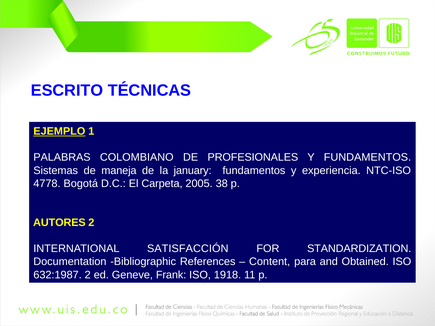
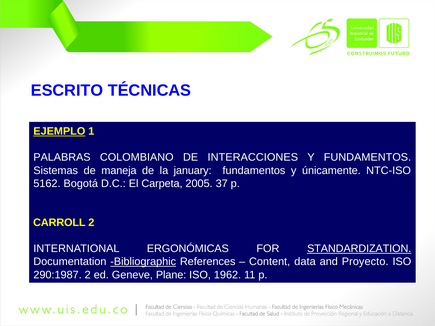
PROFESIONALES: PROFESIONALES -> INTERACCIONES (253, 158)
experiencia: experiencia -> únicamente (331, 171)
4778: 4778 -> 5162 (47, 184)
38: 38 -> 37 (222, 184)
AUTORES: AUTORES -> CARROLL (59, 223)
SATISFACCIÓN: SATISFACCIÓN -> ERGONÓMICAS (188, 249)
STANDARDIZATION underline: none -> present (359, 249)
Bibliographic underline: none -> present (143, 262)
para: para -> data (305, 262)
Obtained: Obtained -> Proyecto (365, 262)
632:1987: 632:1987 -> 290:1987 (58, 275)
Frank: Frank -> Plane (171, 275)
1918: 1918 -> 1962 (228, 275)
